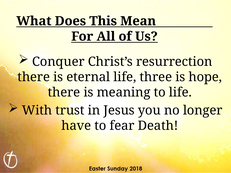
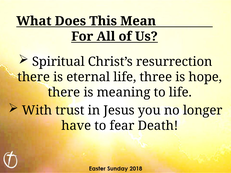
Conquer: Conquer -> Spiritual (58, 62)
